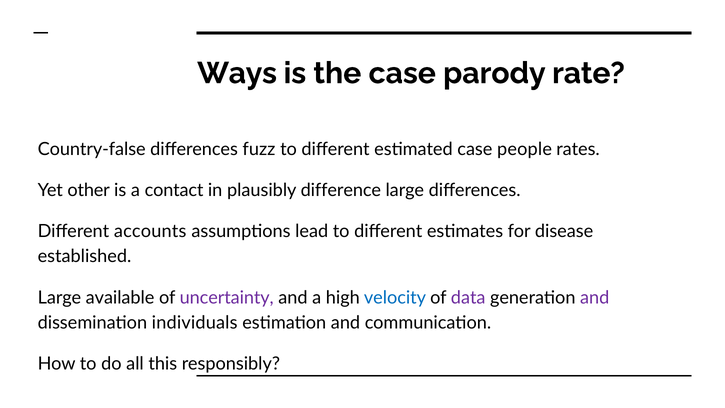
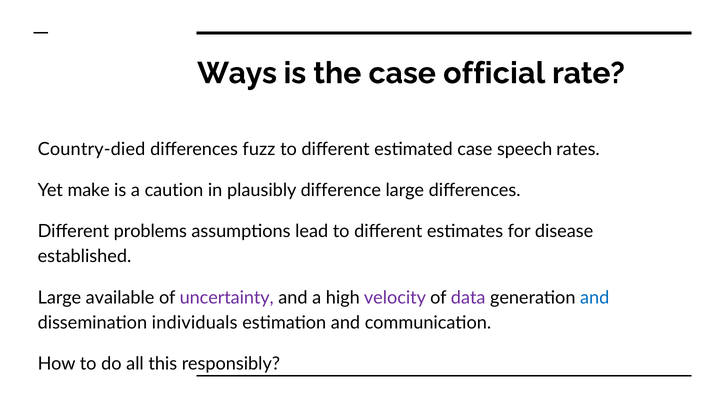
parody: parody -> official (494, 73)
Country-false: Country-false -> Country-died (92, 149)
people: people -> speech (525, 149)
other: other -> make (89, 190)
contact: contact -> caution (174, 190)
accounts: accounts -> problems (150, 231)
velocity colour: blue -> purple (395, 297)
and colour: purple -> blue (595, 297)
